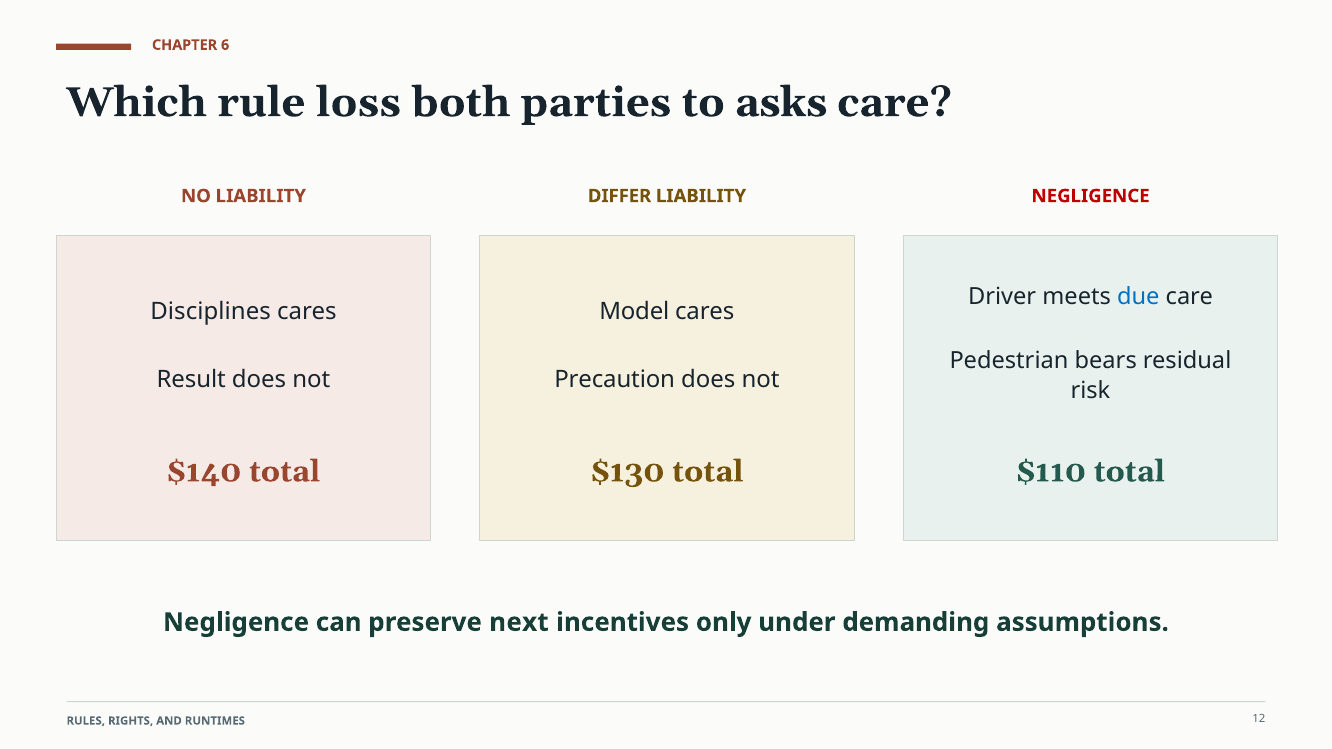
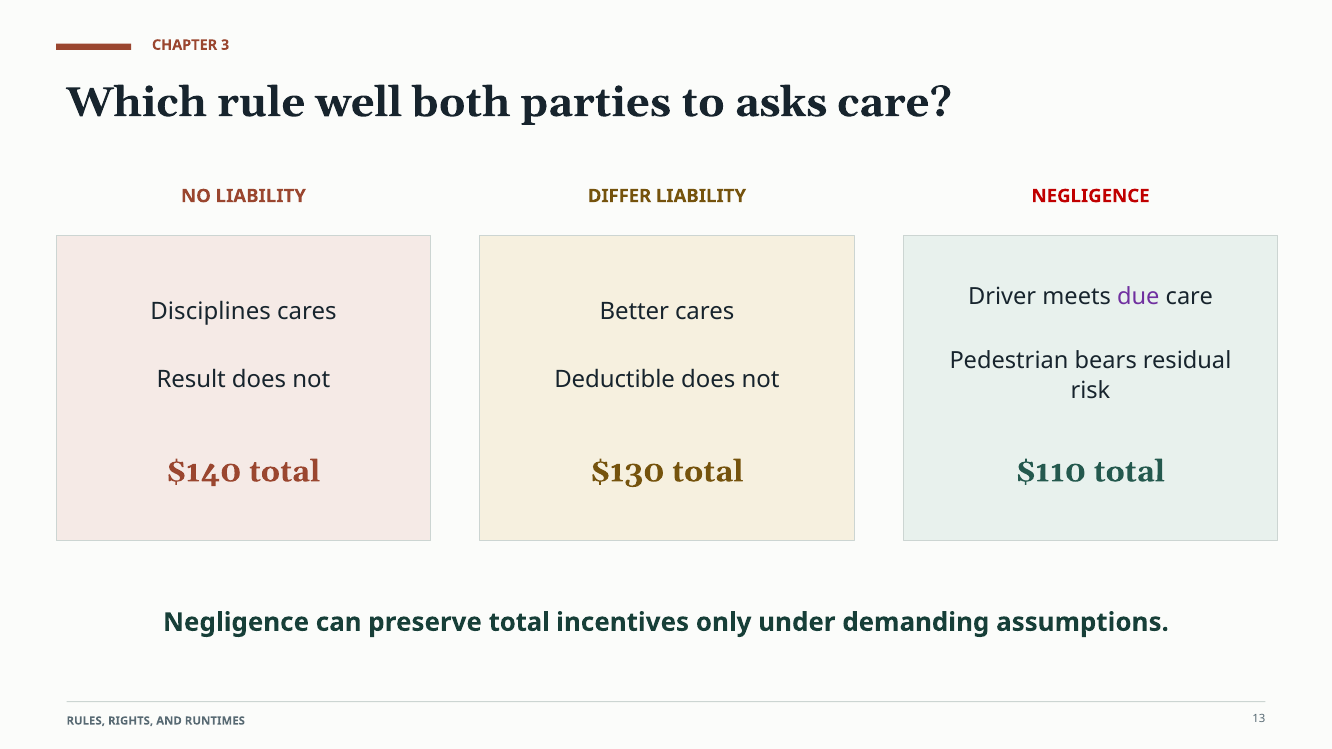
6: 6 -> 3 (225, 45)
loss: loss -> well (359, 102)
due colour: blue -> purple (1138, 296)
Model: Model -> Better (634, 311)
Precaution: Precaution -> Deductible (615, 380)
preserve next: next -> total (519, 622)
12: 12 -> 13 (1259, 719)
